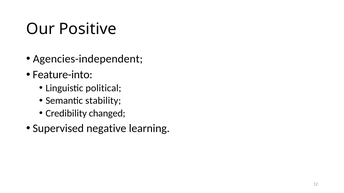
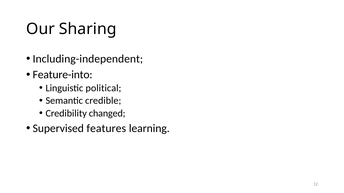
Positive: Positive -> Sharing (88, 29)
Agencies-independent: Agencies-independent -> Including-independent (88, 59)
stability: stability -> credible (103, 101)
negative: negative -> features (106, 129)
